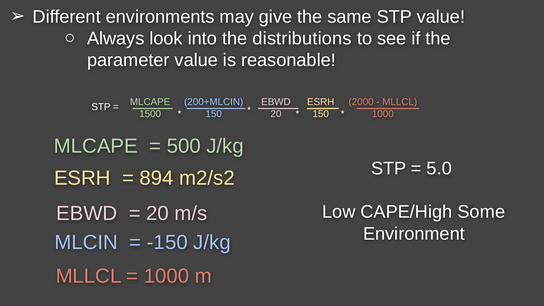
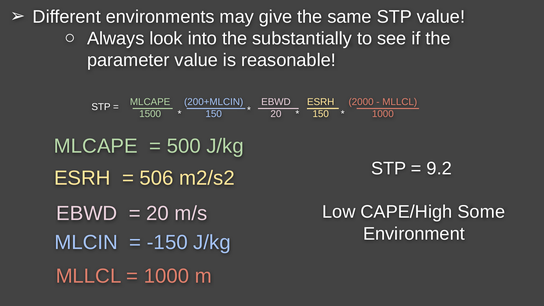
distributions: distributions -> substantially (302, 38)
5.0: 5.0 -> 9.2 (439, 168)
894: 894 -> 506 (157, 178)
